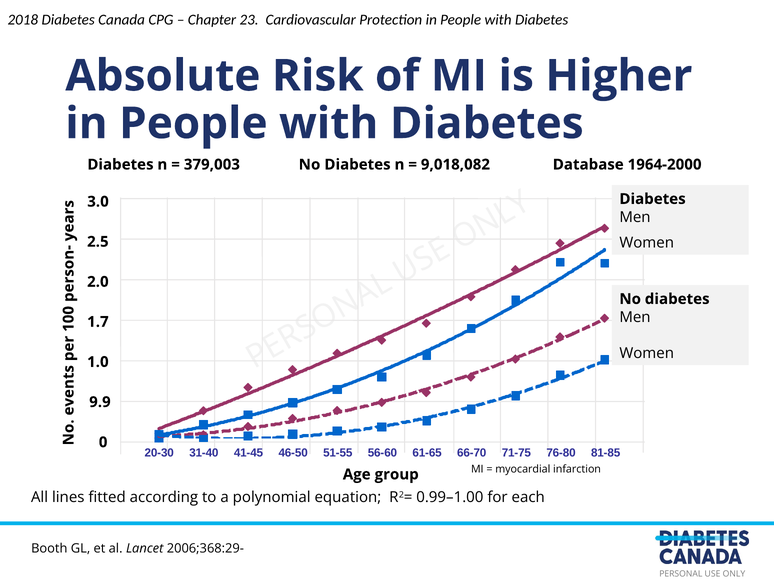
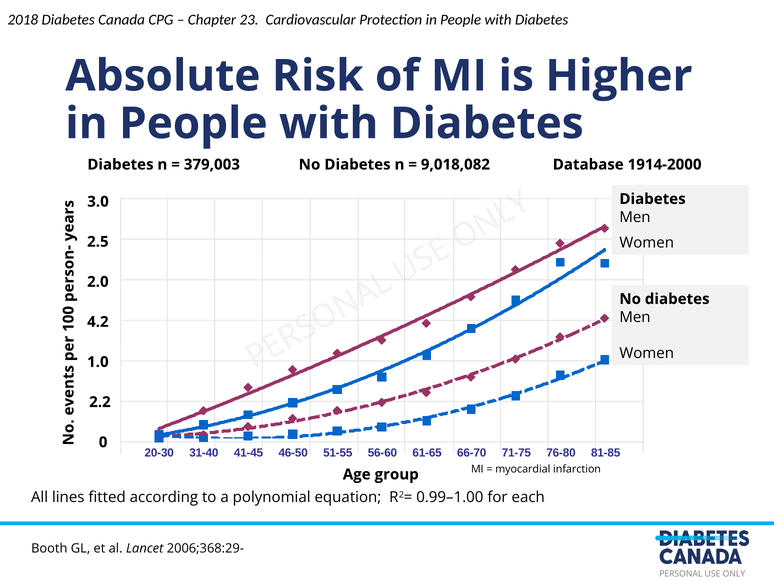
1964-2000: 1964-2000 -> 1914-2000 (665, 164)
1.7: 1.7 -> 4.2 (98, 322)
9.9: 9.9 -> 2.2 (100, 402)
